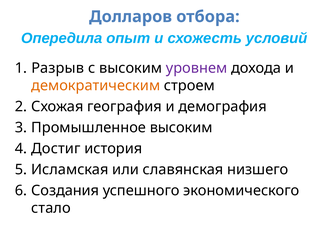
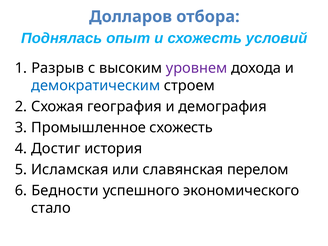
Опередила: Опередила -> Поднялась (62, 38)
демократическим colour: orange -> blue (96, 86)
Промышленное высоким: высоким -> схожесть (181, 128)
низшего: низшего -> перелом (258, 170)
Создания: Создания -> Бедности (65, 191)
